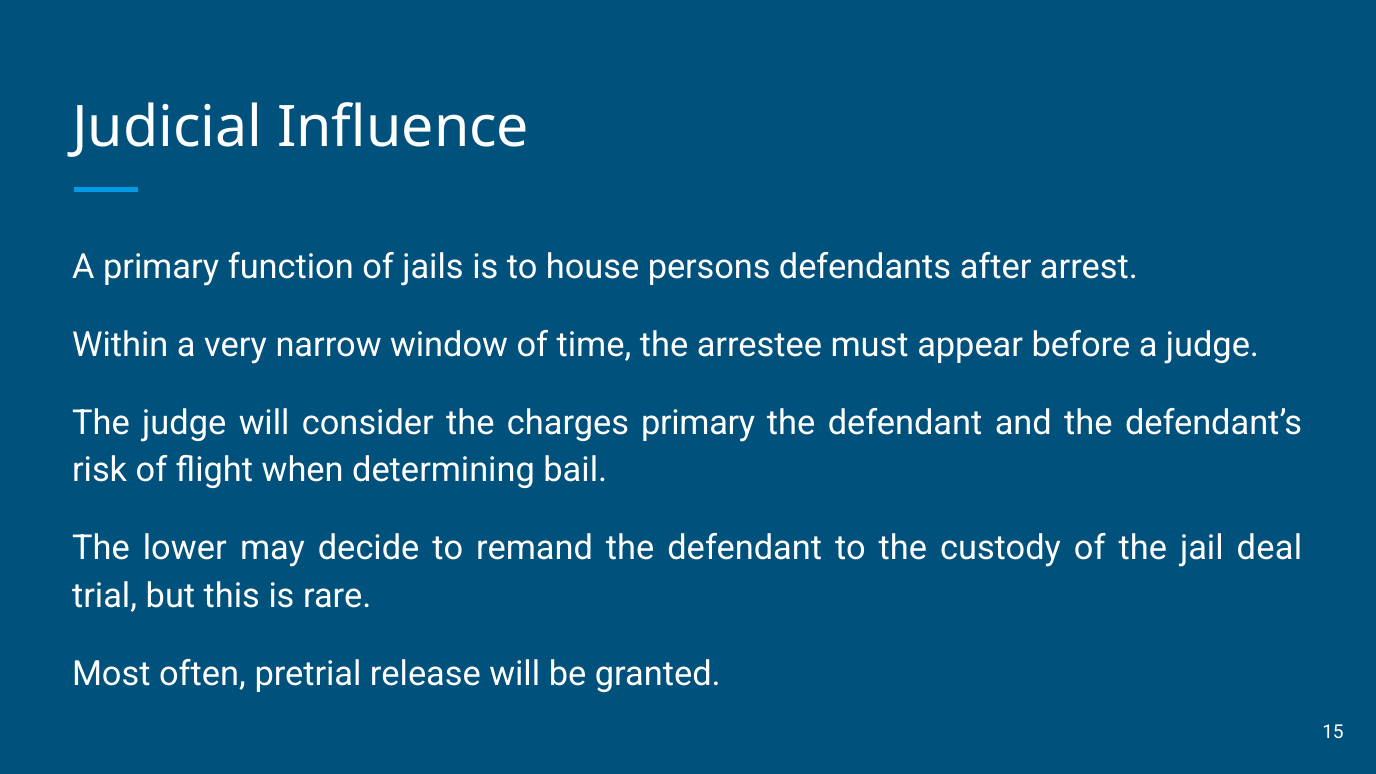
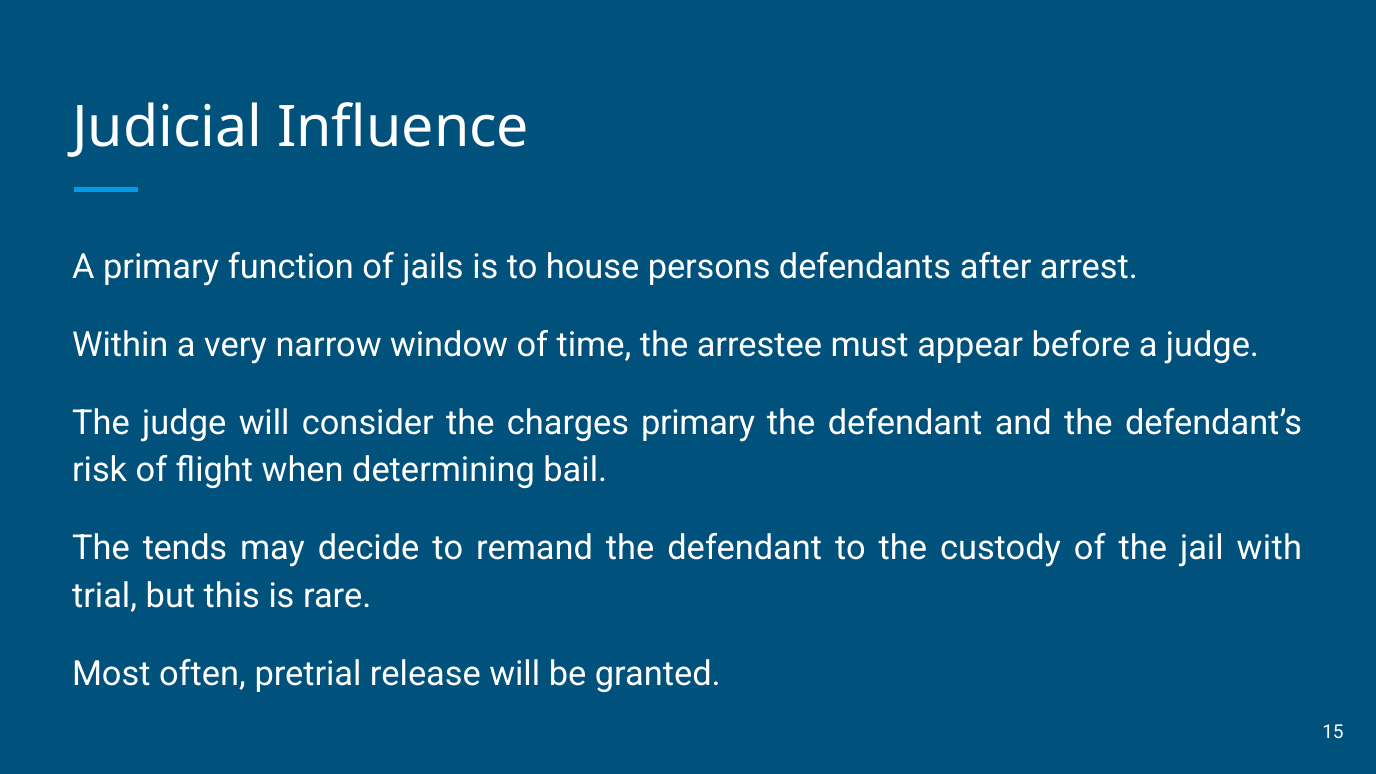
lower: lower -> tends (185, 549)
deal: deal -> with (1269, 549)
